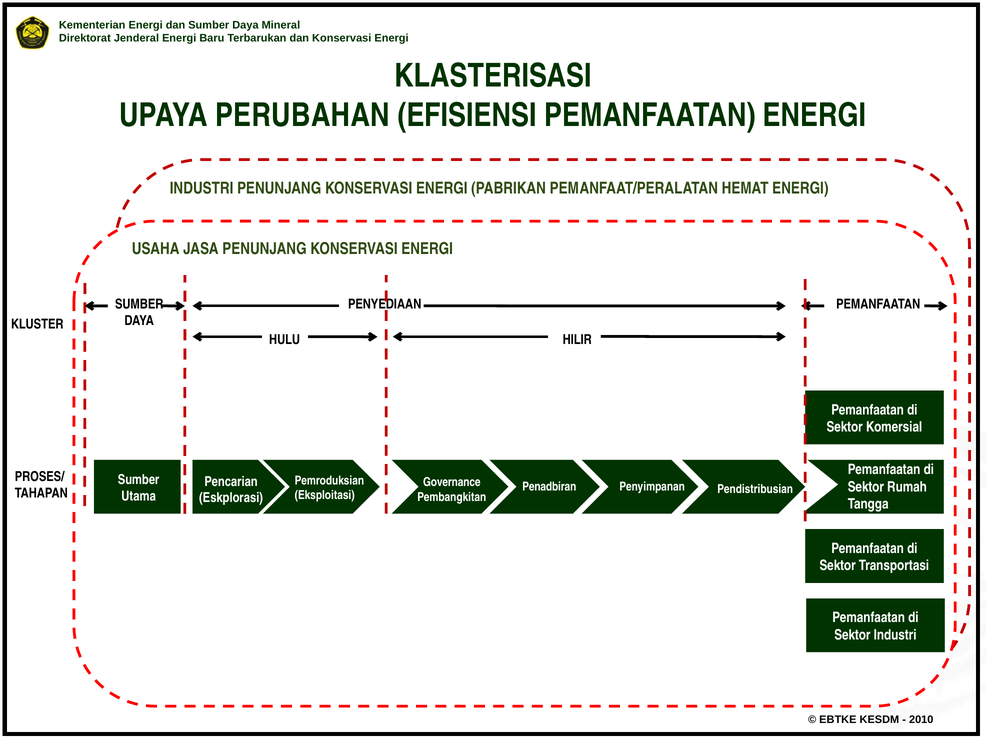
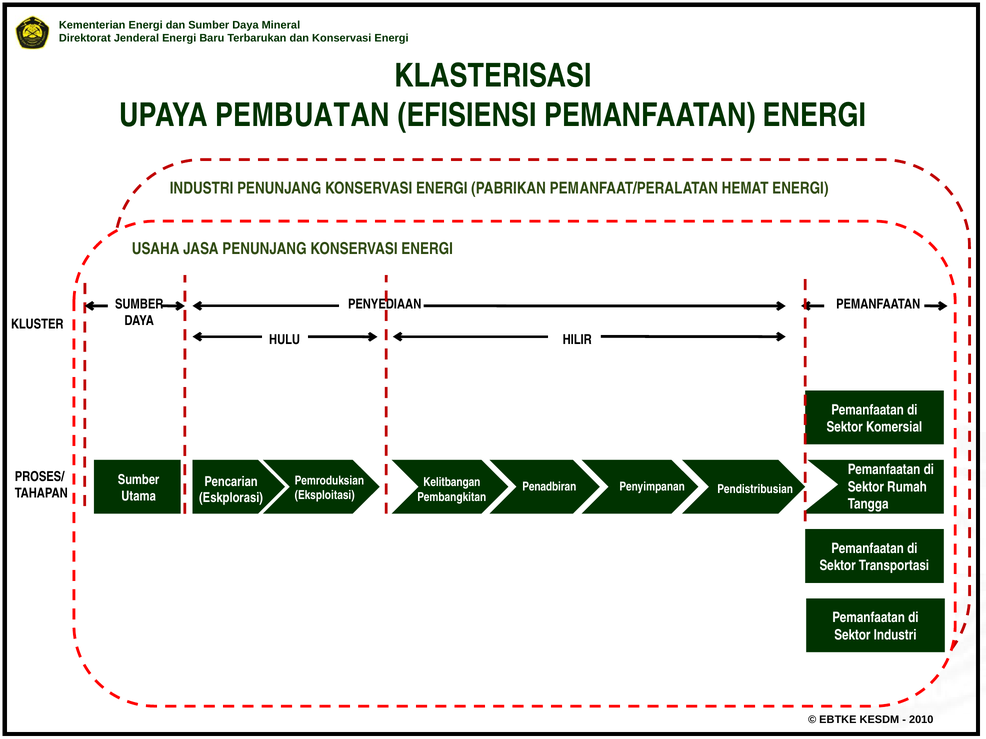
PERUBAHAN: PERUBAHAN -> PEMBUATAN (302, 116)
Governance: Governance -> Kelitbangan (452, 483)
